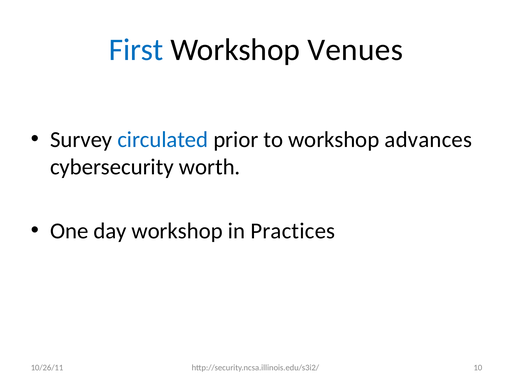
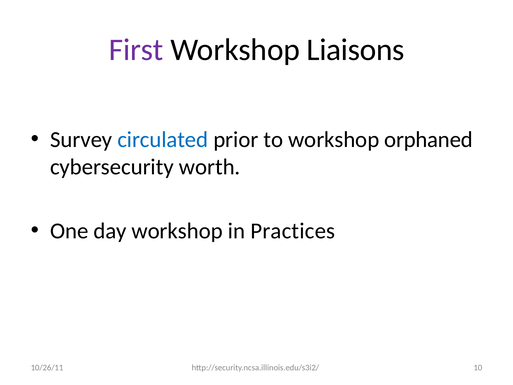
First colour: blue -> purple (136, 50)
Venues: Venues -> Liaisons (355, 50)
advances: advances -> orphaned (429, 140)
